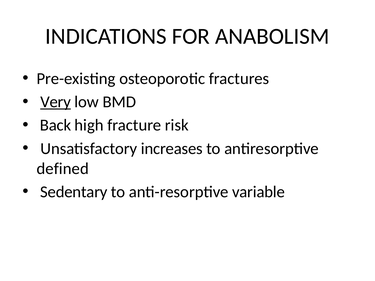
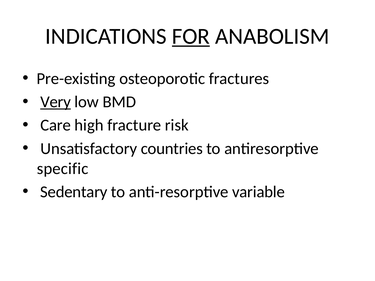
FOR underline: none -> present (191, 36)
Back: Back -> Care (56, 125)
increases: increases -> countries (172, 149)
defined: defined -> specific (63, 169)
